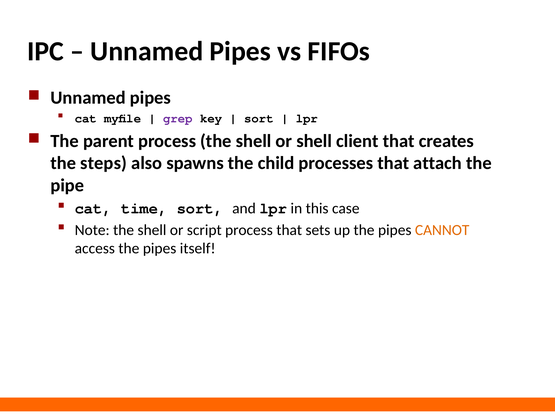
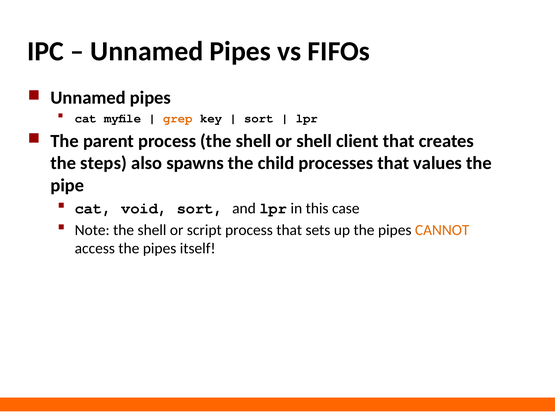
grep colour: purple -> orange (178, 118)
attach: attach -> values (438, 163)
time: time -> void (144, 209)
